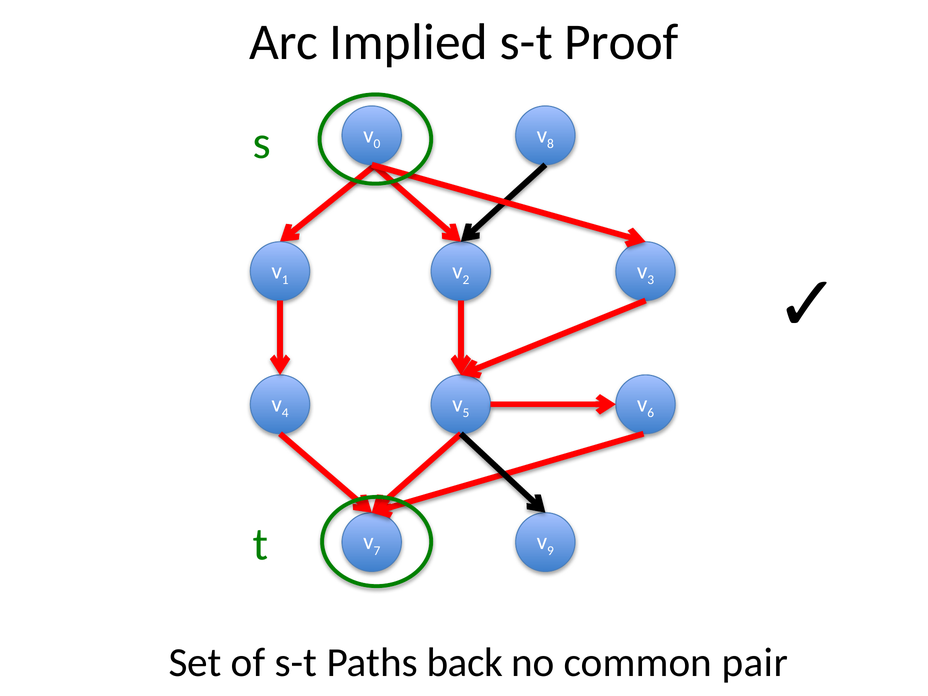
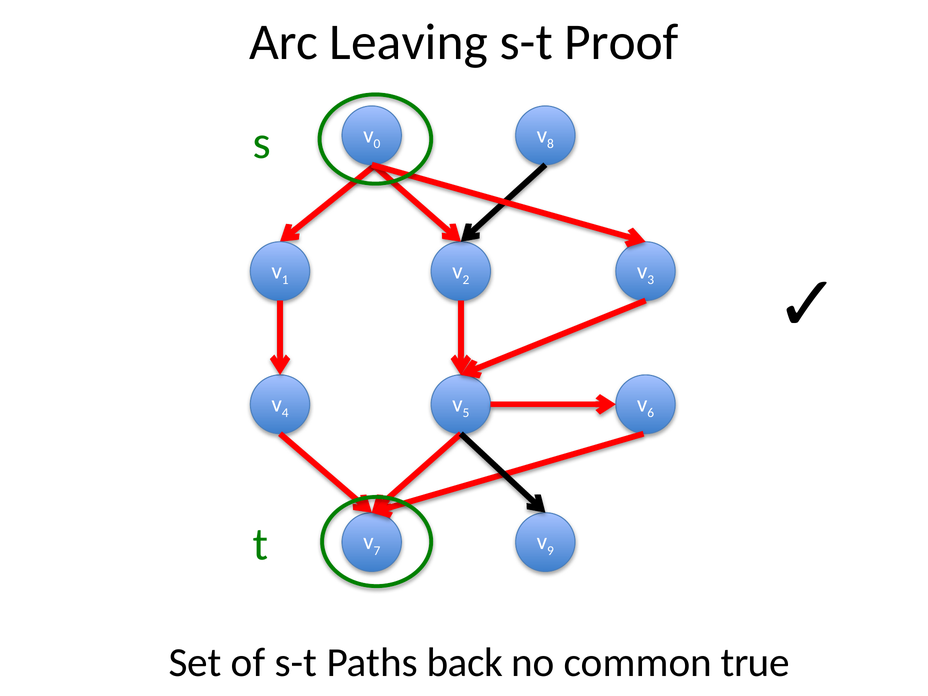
Implied: Implied -> Leaving (409, 42)
pair: pair -> true (755, 663)
